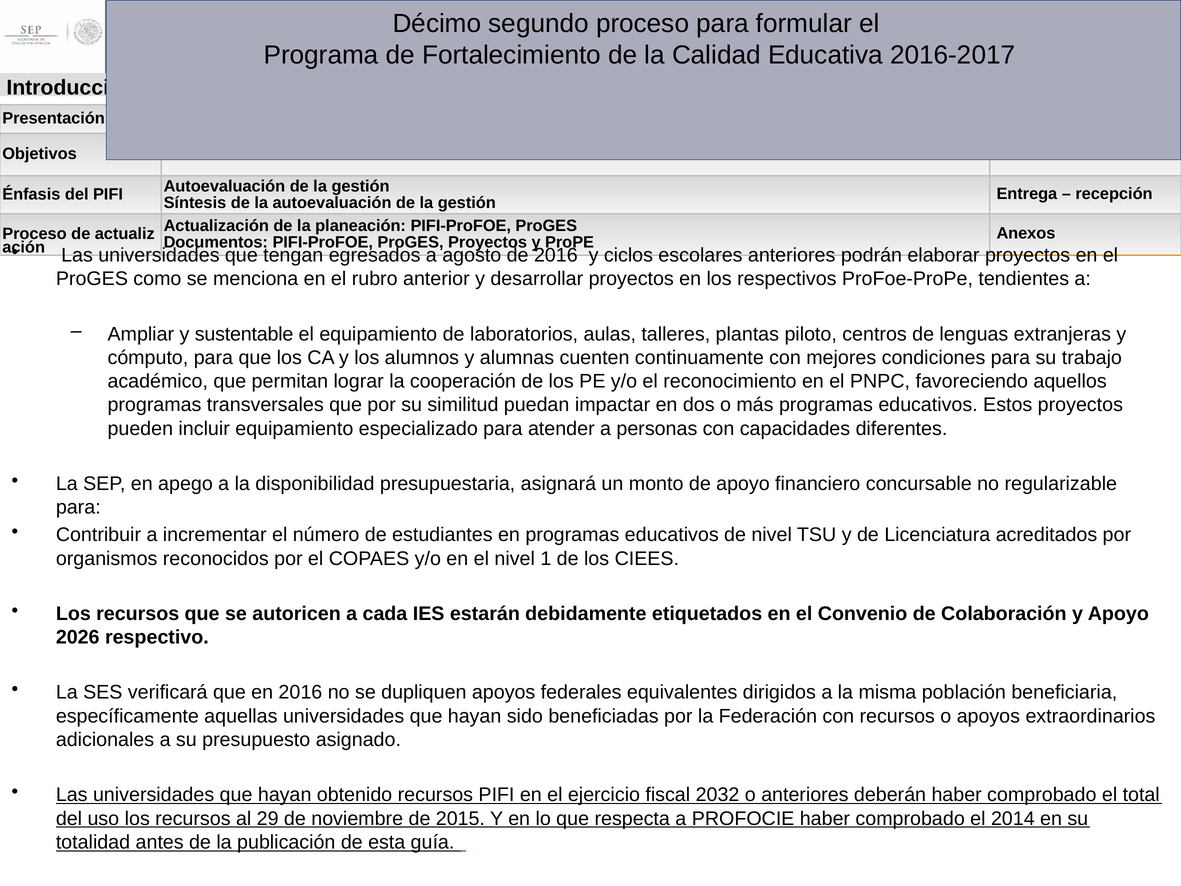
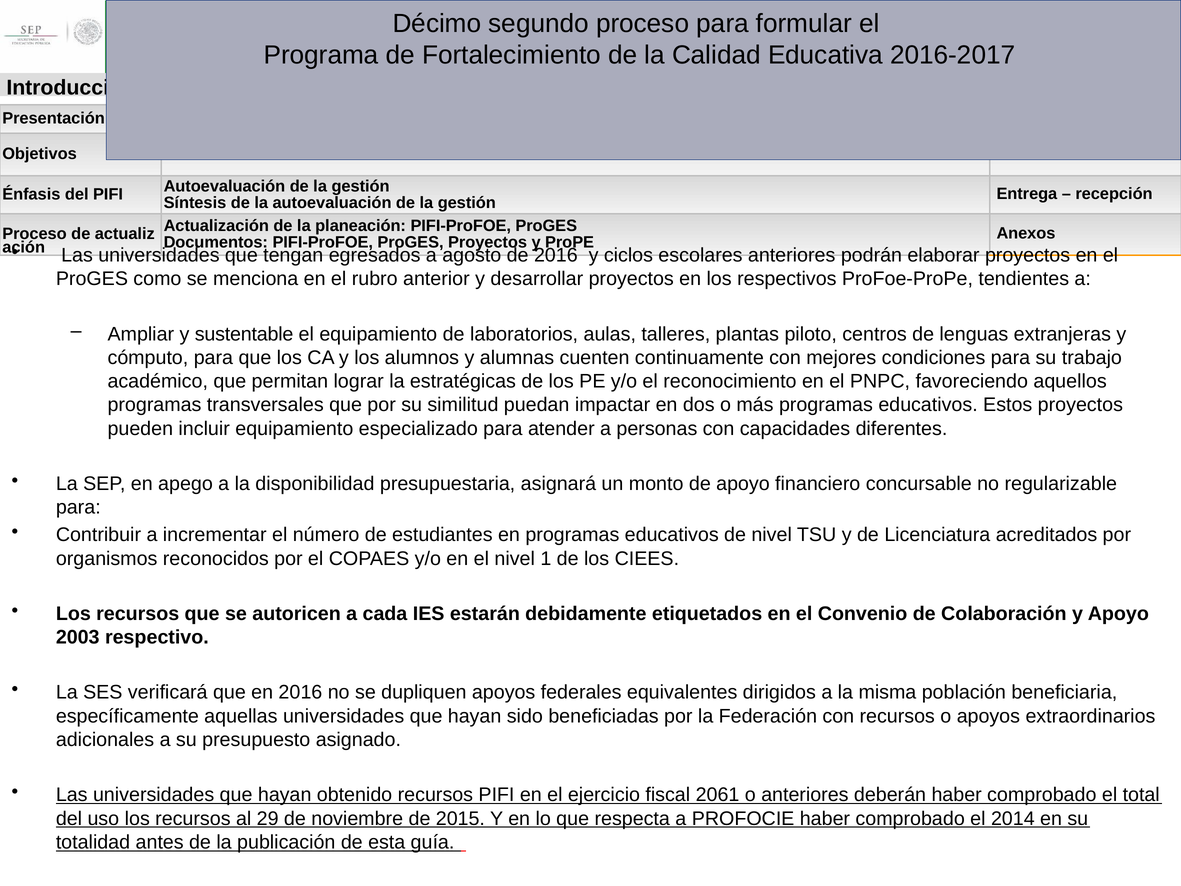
cooperación: cooperación -> estratégicas (463, 381)
2026: 2026 -> 2003 (78, 637)
2032: 2032 -> 2061 (718, 795)
